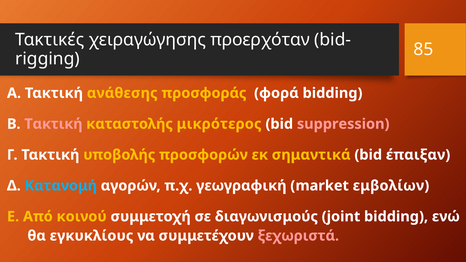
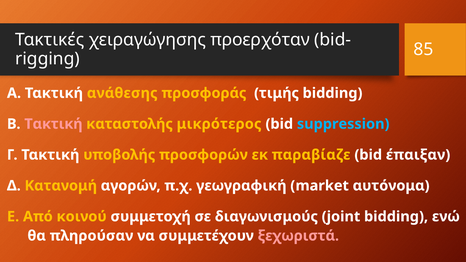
φορά: φορά -> τιμής (277, 93)
suppression colour: pink -> light blue (343, 124)
σημαντικά: σημαντικά -> παραβίαζε (311, 155)
Κατανομή colour: light blue -> yellow (61, 186)
εμβολίων: εμβολίων -> αυτόνομα (391, 186)
εγκυκλίους: εγκυκλίους -> πληρούσαν (92, 236)
